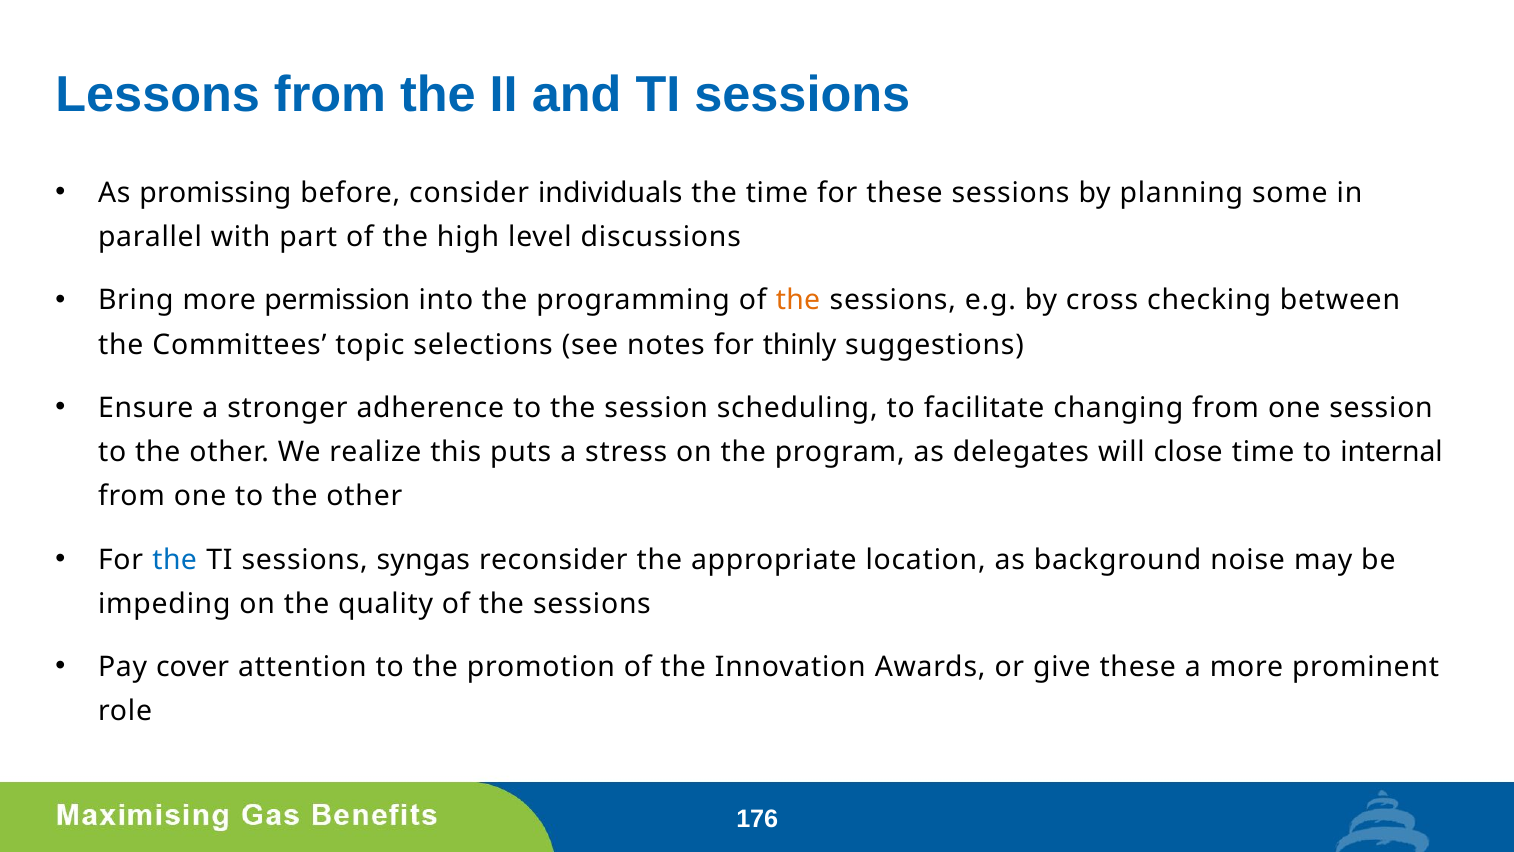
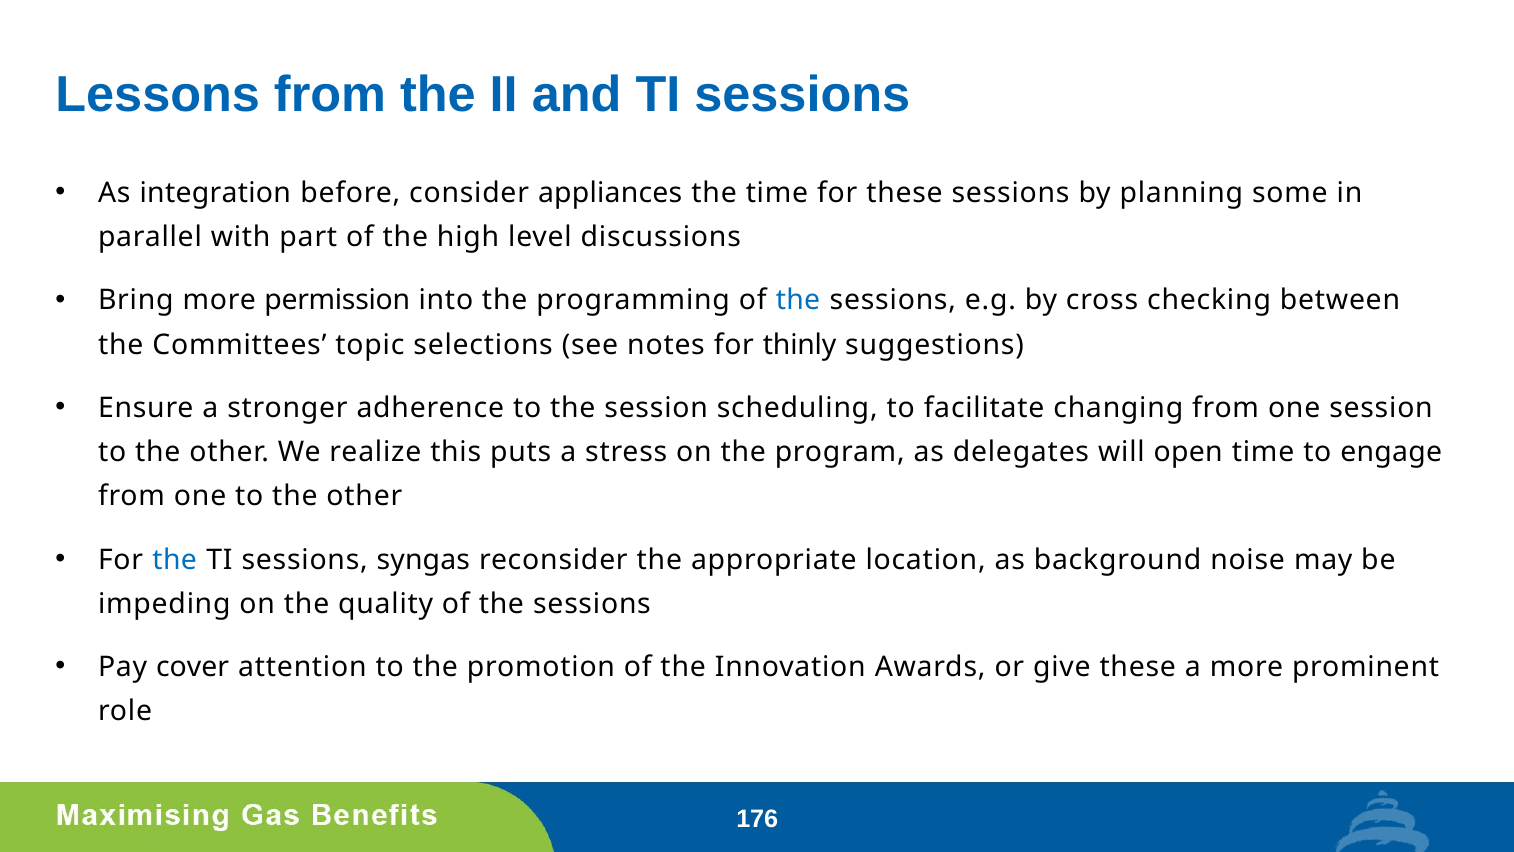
promissing: promissing -> integration (215, 193)
individuals: individuals -> appliances (610, 193)
the colour: orange -> blue (798, 300)
close: close -> open (1188, 452)
internal: internal -> engage (1391, 452)
